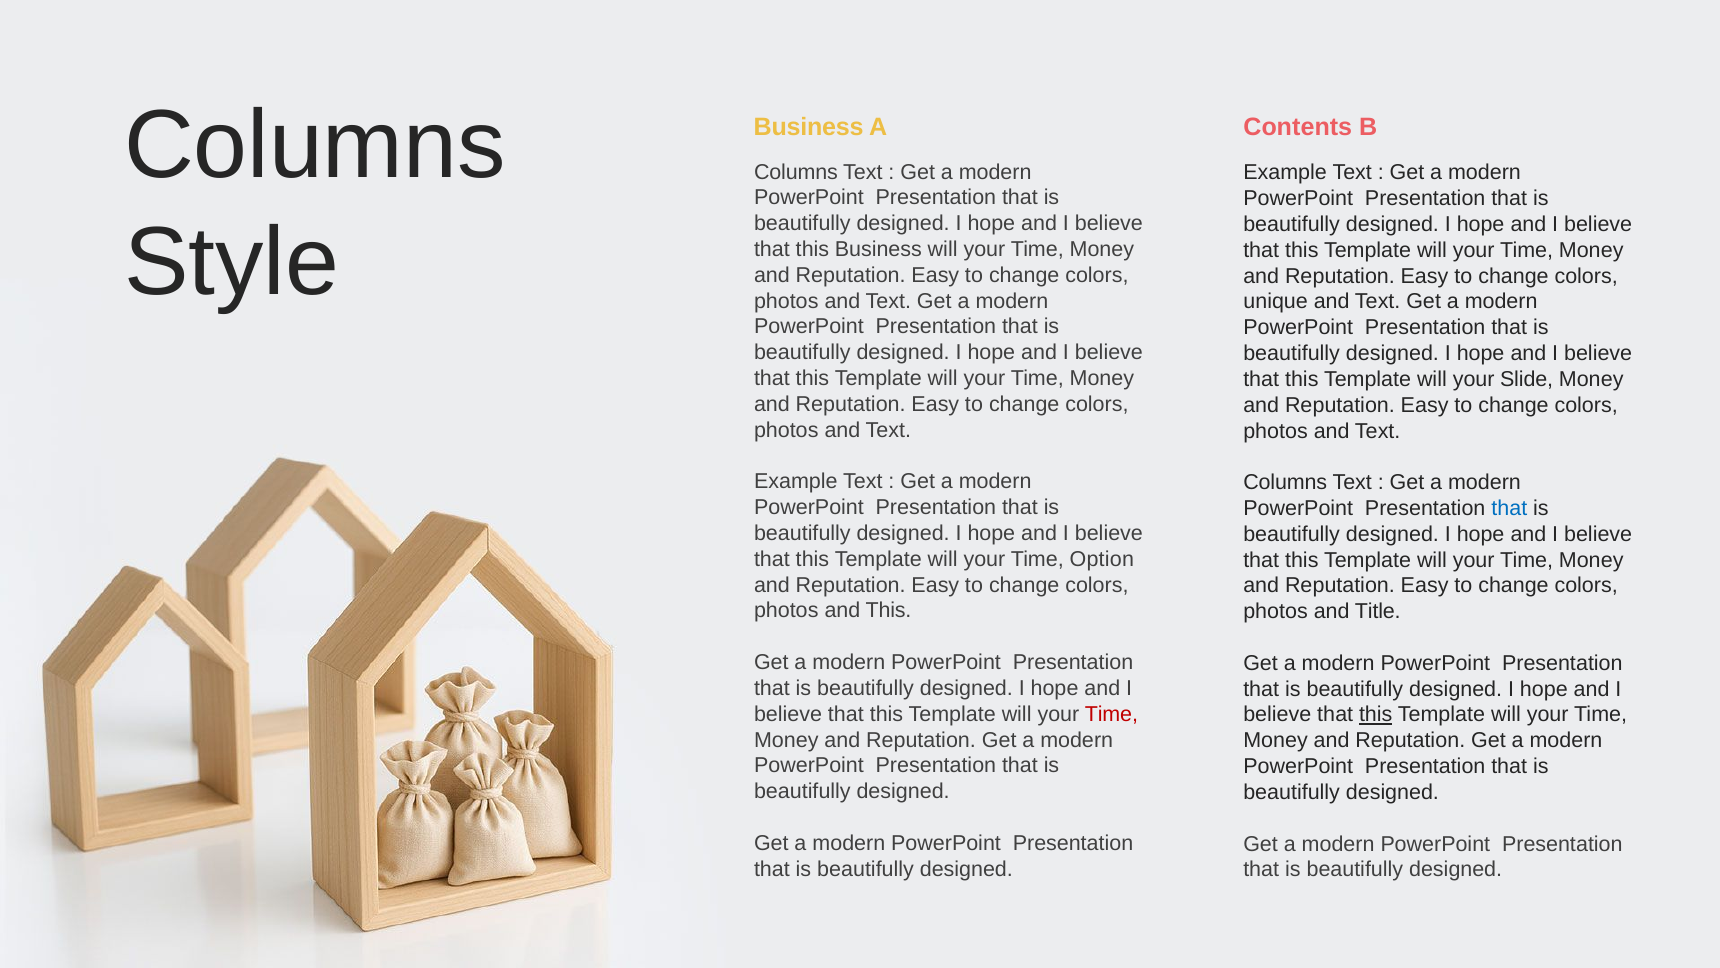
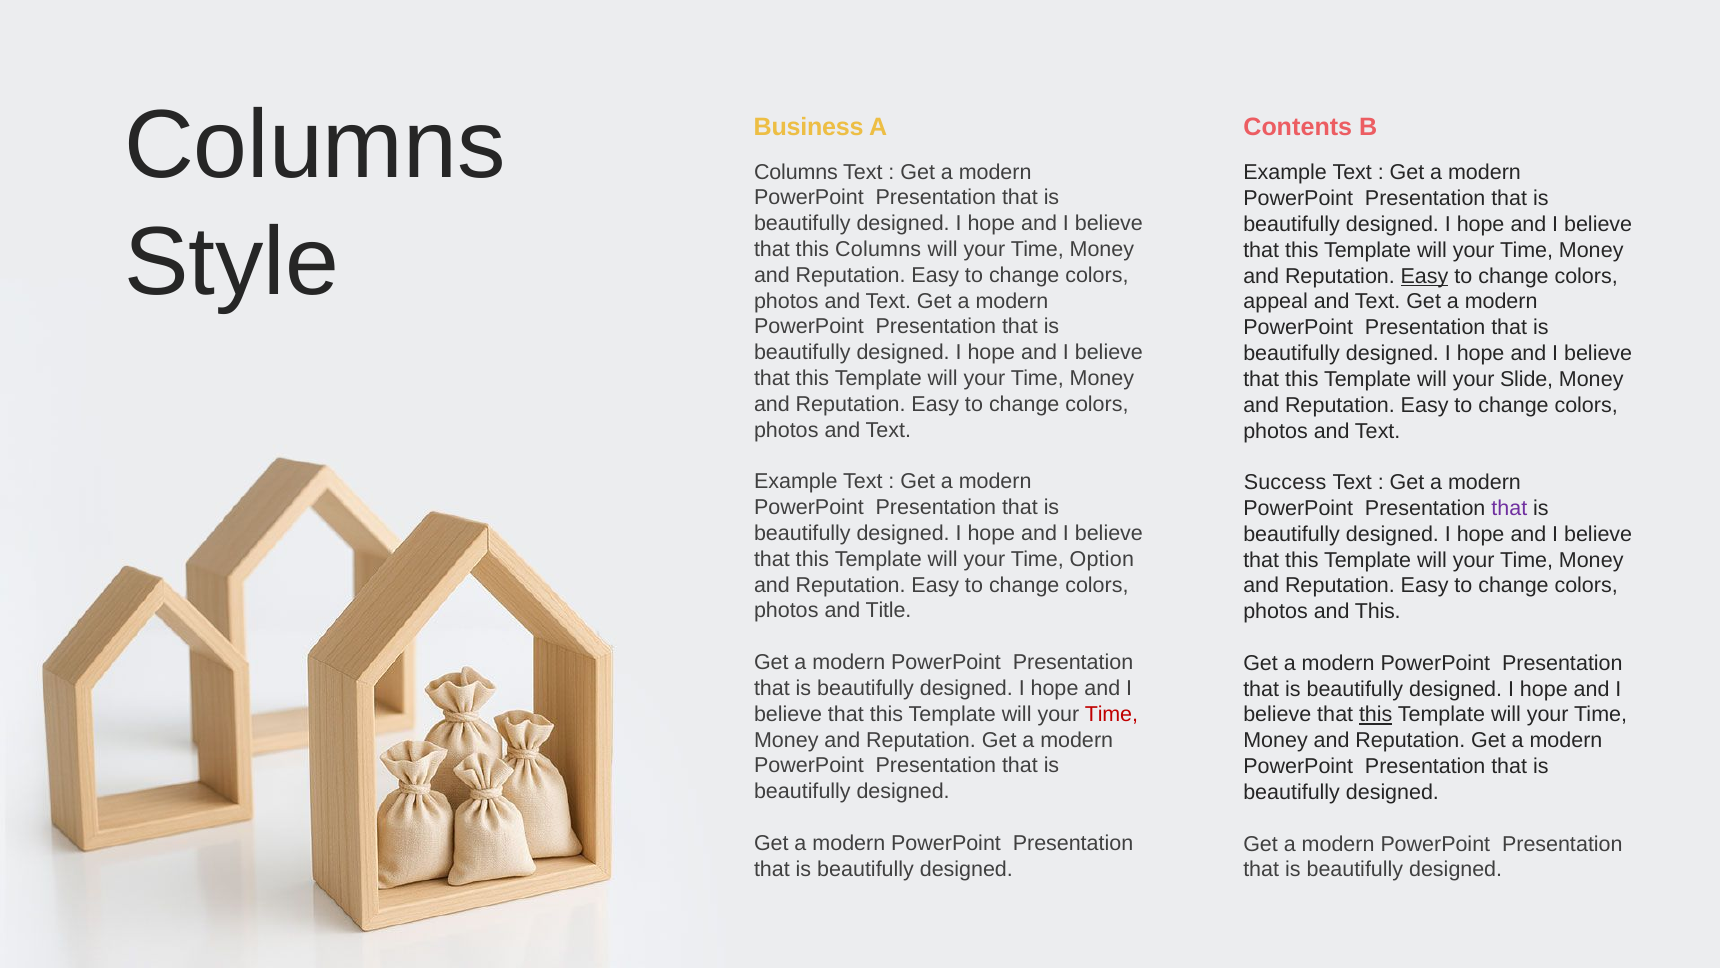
this Business: Business -> Columns (878, 249)
Easy underline: none -> present (1425, 276)
unique: unique -> appeal (1276, 302)
Columns: Columns -> Success (1285, 482)
that colour: blue -> purple (1509, 508)
and This: This -> Title (889, 611)
and Title: Title -> This (1378, 611)
